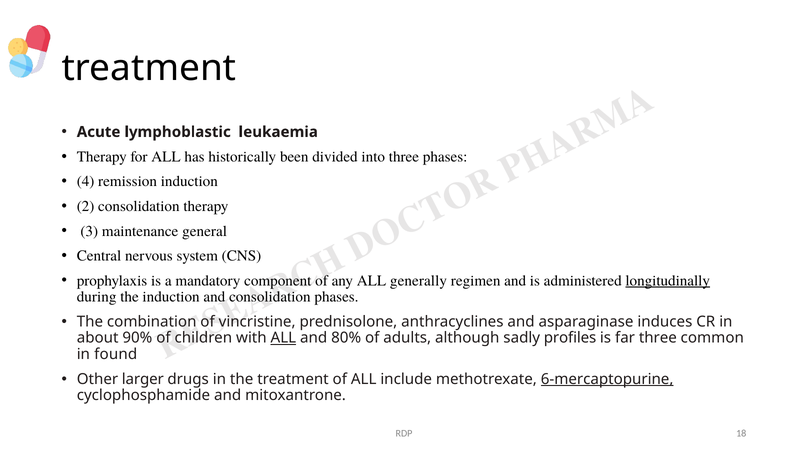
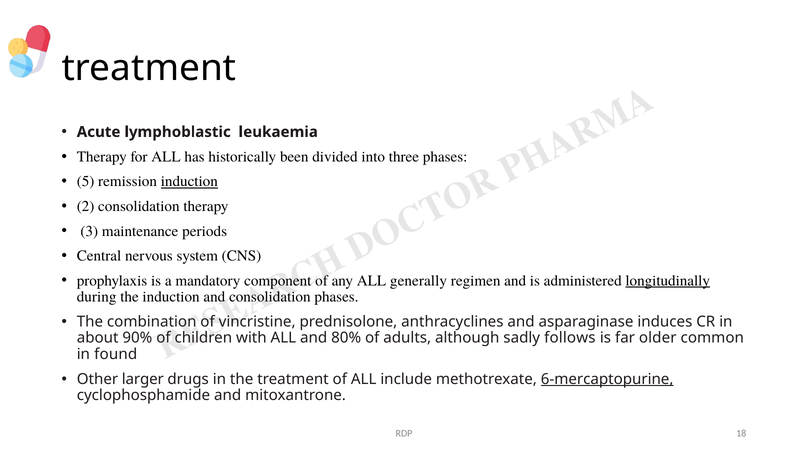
4: 4 -> 5 (86, 182)
induction underline: none -> present (189, 182)
general: general -> periods (205, 231)
ALL underline: present -> none (283, 338)
profiles: profiles -> follows (570, 338)
far three: three -> older (658, 338)
